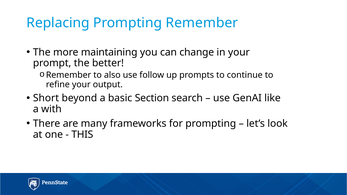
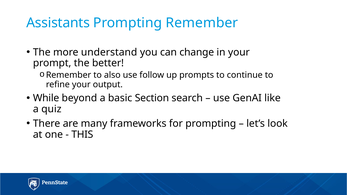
Replacing: Replacing -> Assistants (58, 23)
maintaining: maintaining -> understand (109, 52)
Short: Short -> While (46, 98)
with: with -> quiz (51, 109)
